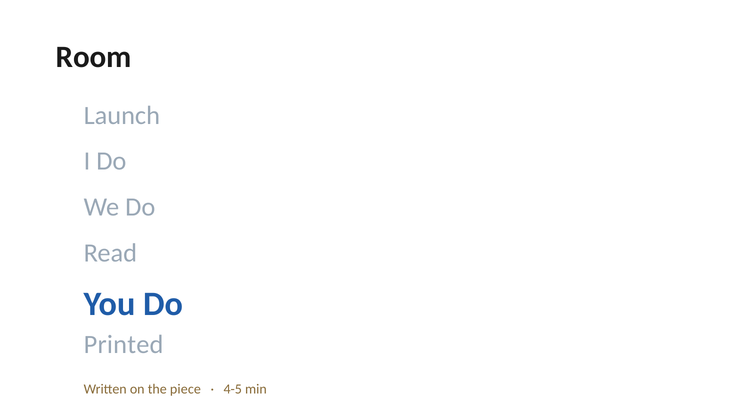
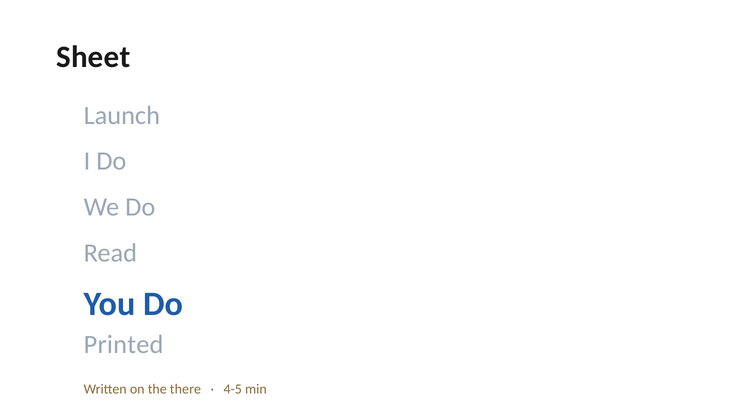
Room: Room -> Sheet (93, 57)
piece: piece -> there (185, 389)
